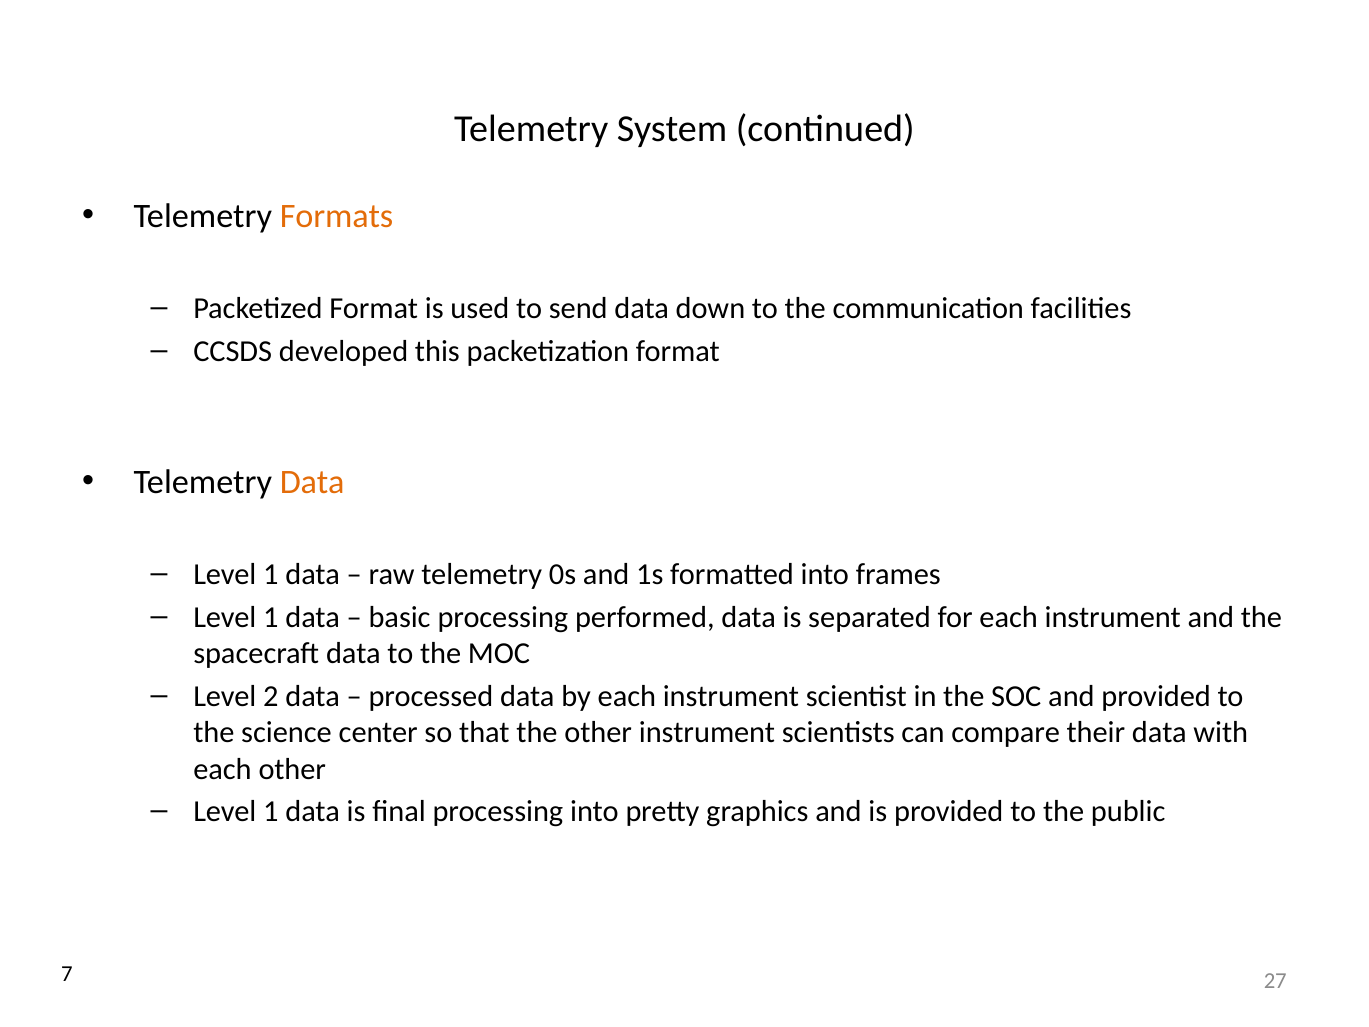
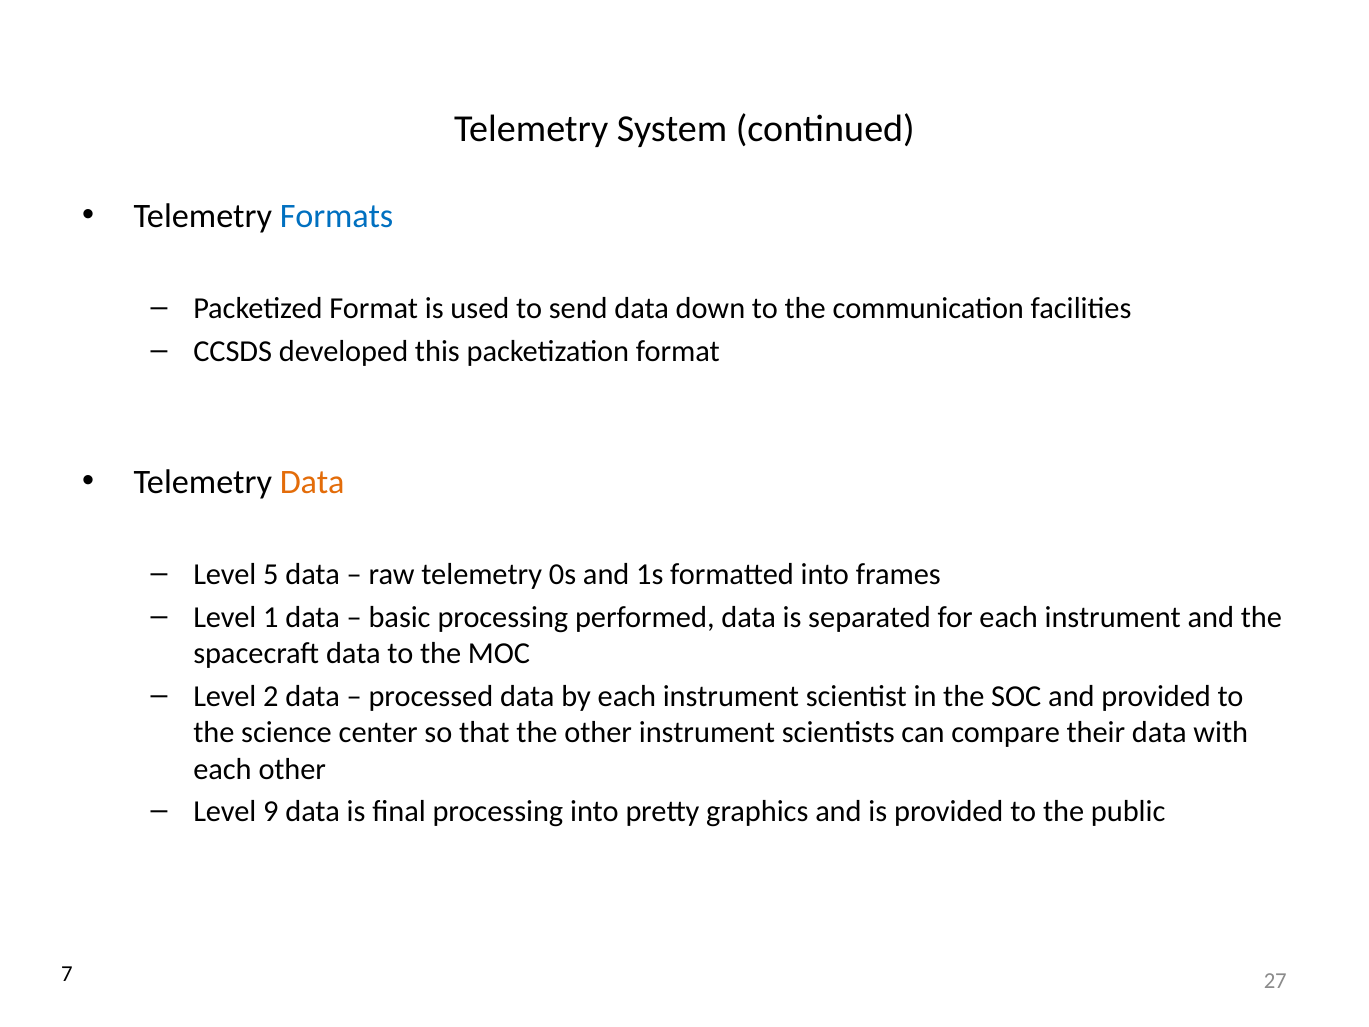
Formats colour: orange -> blue (337, 216)
1: 1 -> 5 (271, 574)
1: 1 -> 9 (271, 811)
